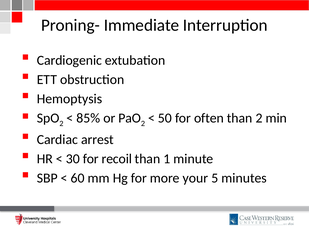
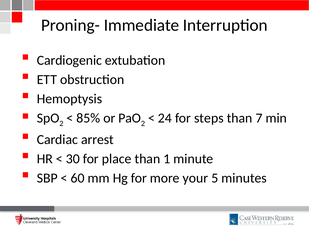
50: 50 -> 24 (165, 118)
often: often -> steps (209, 118)
than 2: 2 -> 7 (259, 118)
recoil: recoil -> place (117, 159)
